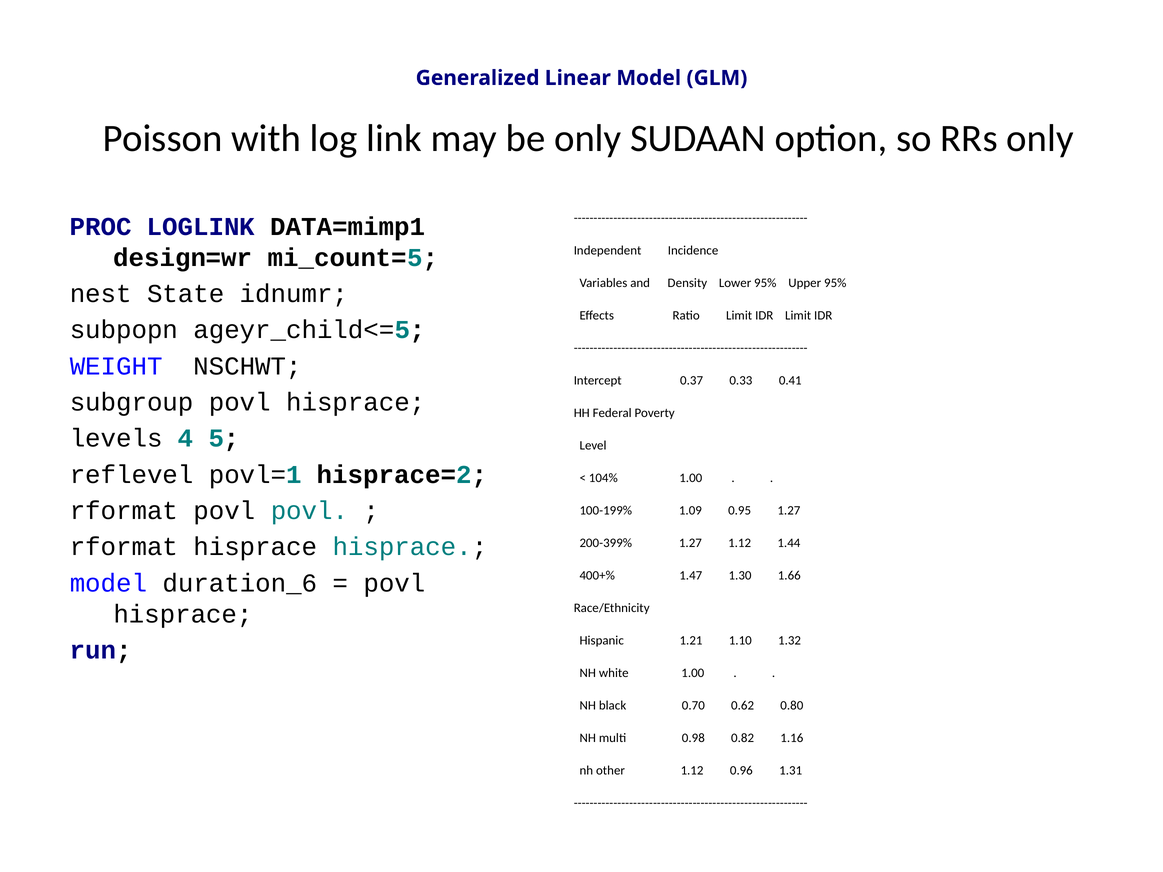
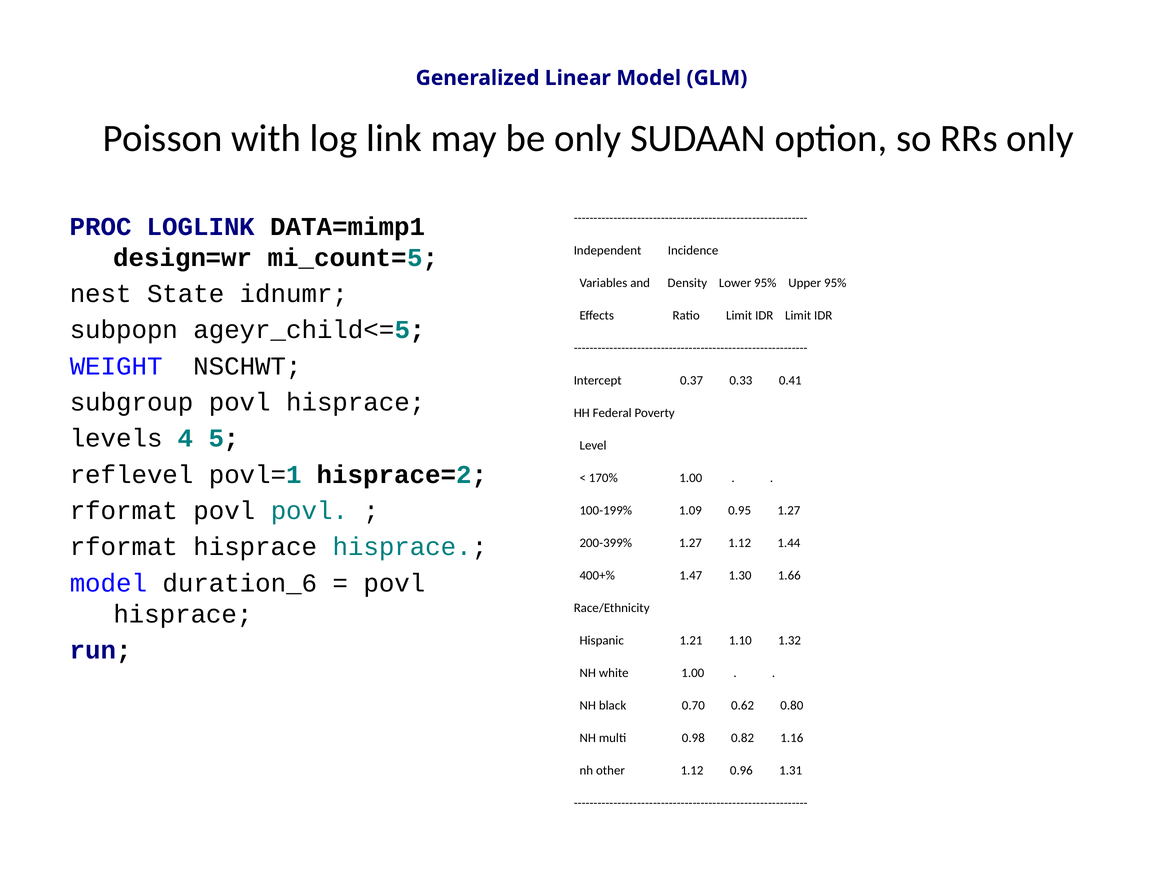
104%: 104% -> 170% (603, 478)
